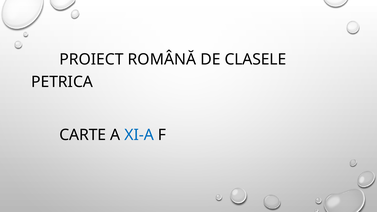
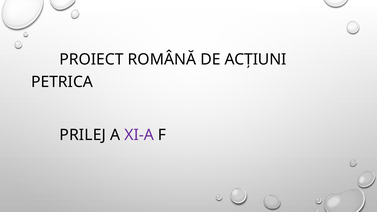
CLASELE: CLASELE -> ACŢIUNI (255, 59)
CARTE: CARTE -> PRILEJ (83, 135)
XI-A colour: blue -> purple (139, 135)
